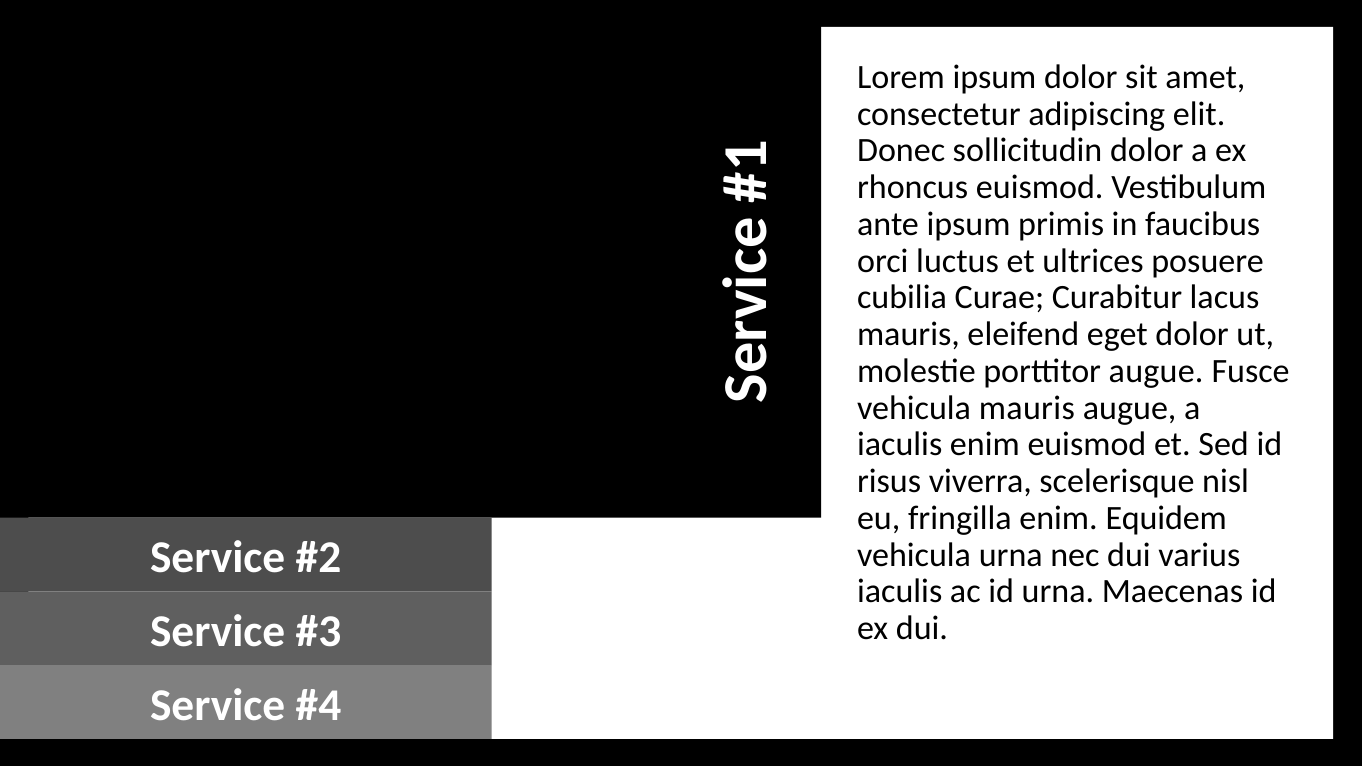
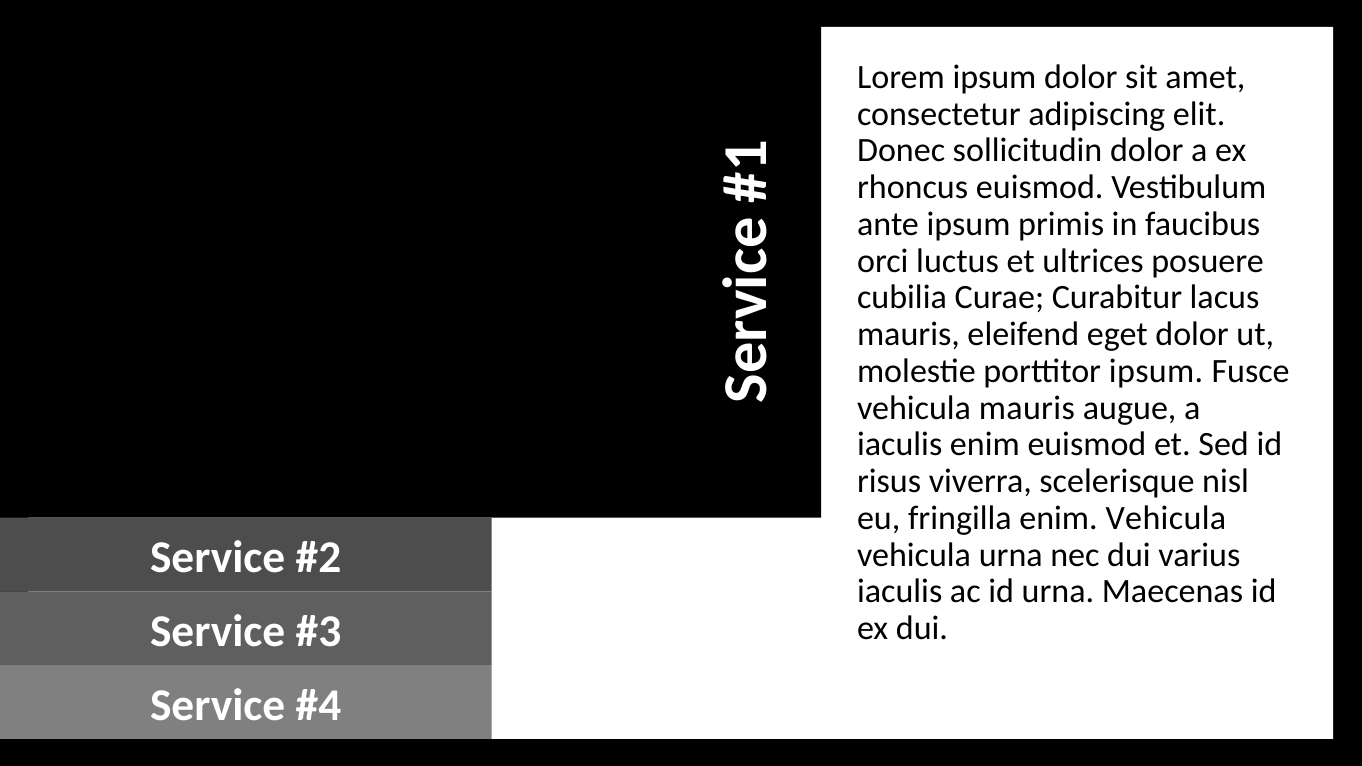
porttitor augue: augue -> ipsum (1156, 371)
enim Equidem: Equidem -> Vehicula (1166, 518)
